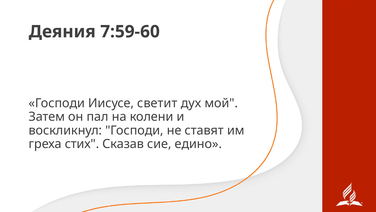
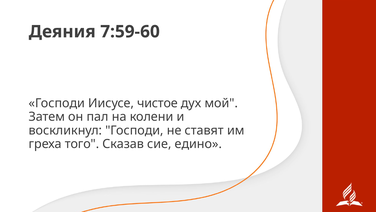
светит: светит -> чистое (157, 103)
стих: стих -> того (82, 144)
